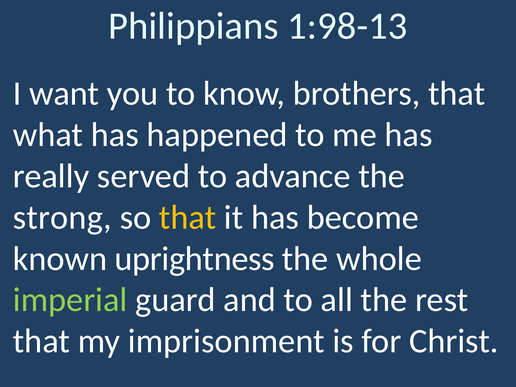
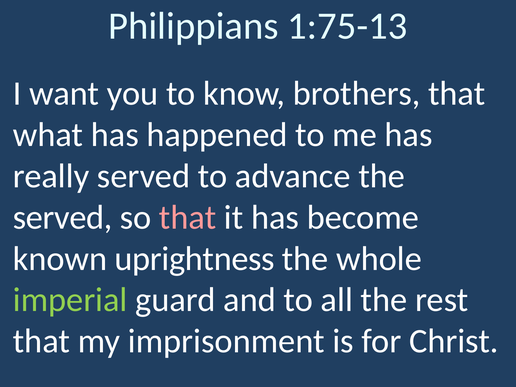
1:98-13: 1:98-13 -> 1:75-13 (347, 26)
strong: strong -> served (63, 217)
that colour: yellow -> pink (188, 217)
